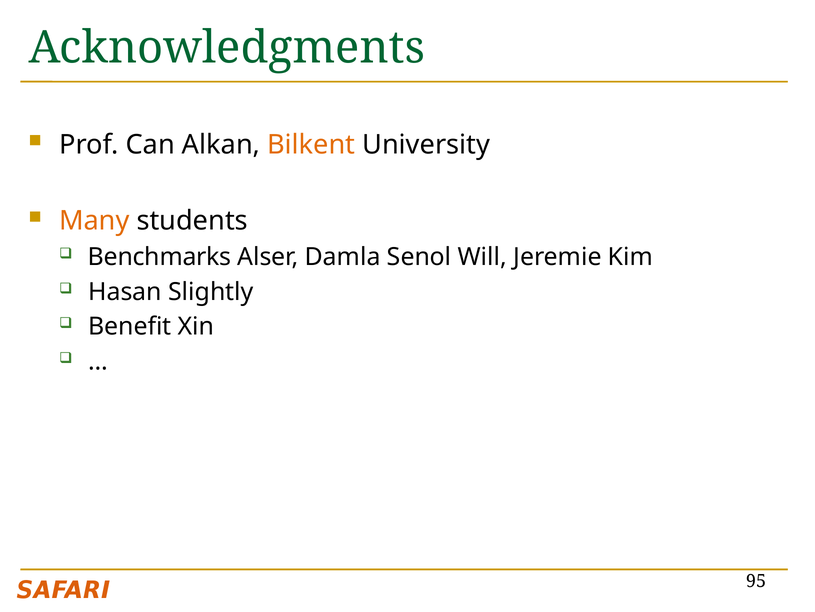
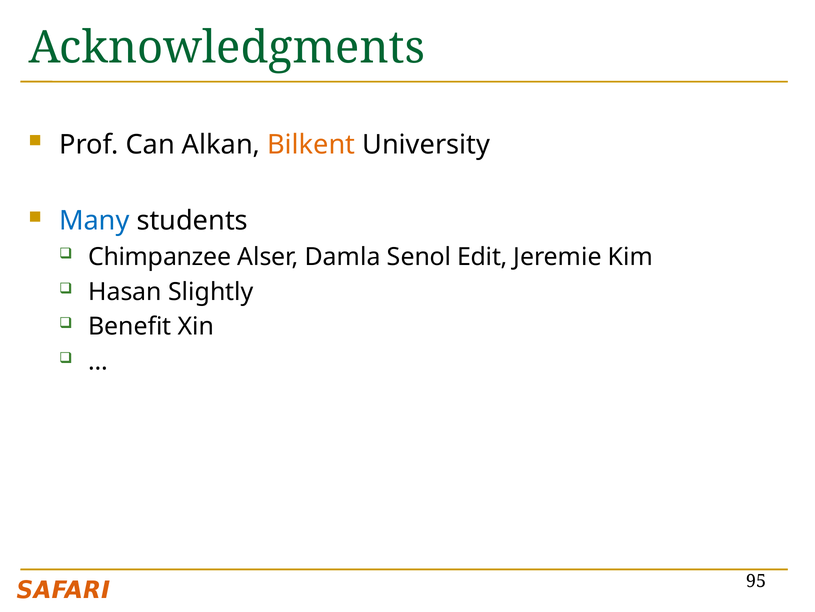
Many colour: orange -> blue (94, 221)
Benchmarks: Benchmarks -> Chimpanzee (160, 257)
Will: Will -> Edit (482, 257)
